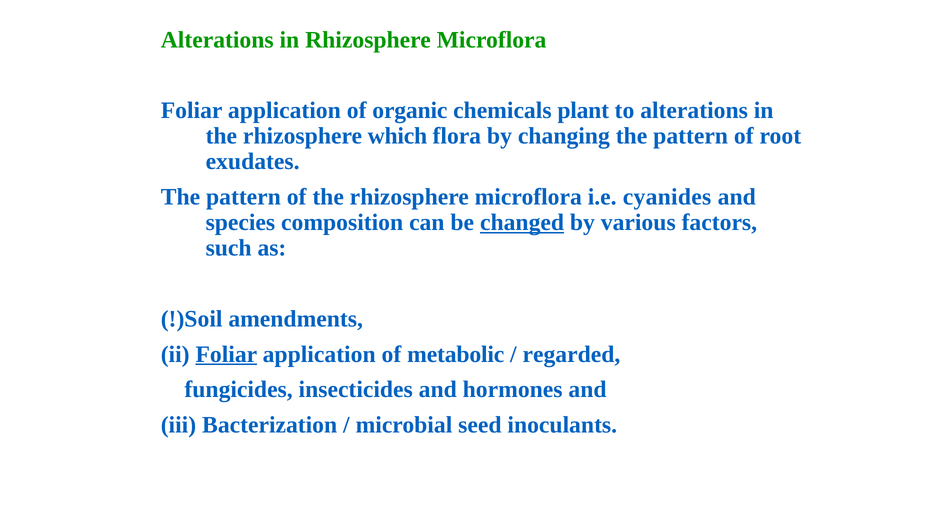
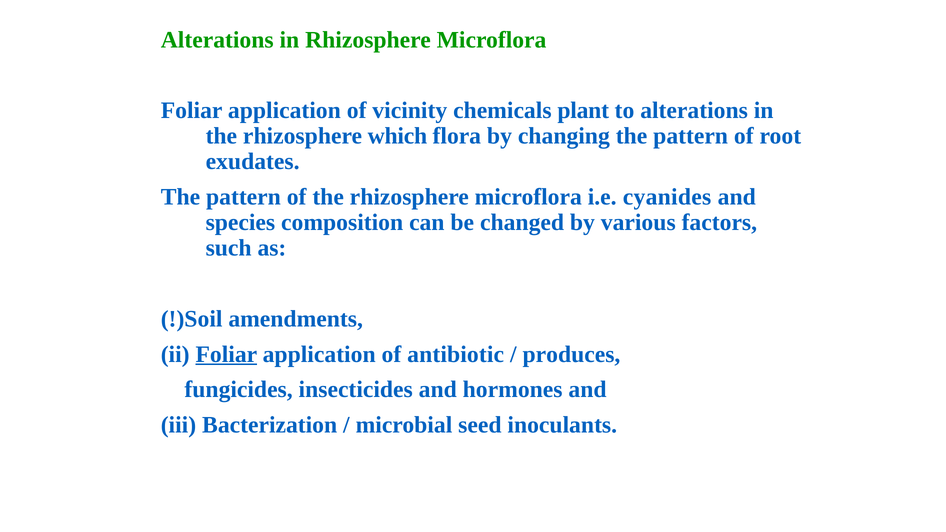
organic: organic -> vicinity (410, 111)
changed underline: present -> none (522, 223)
metabolic: metabolic -> antibiotic (456, 354)
regarded: regarded -> produces (571, 354)
